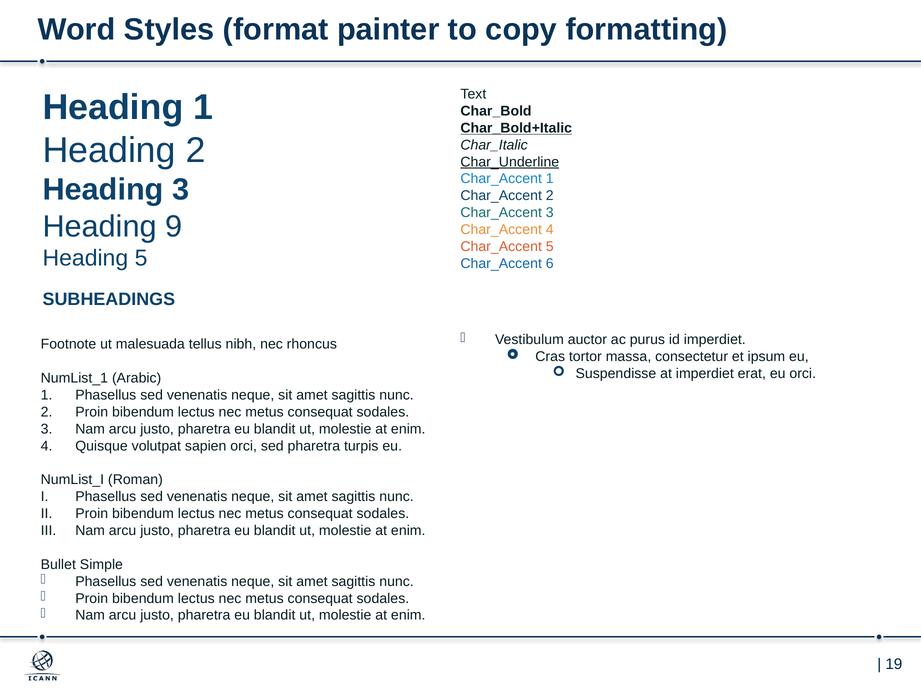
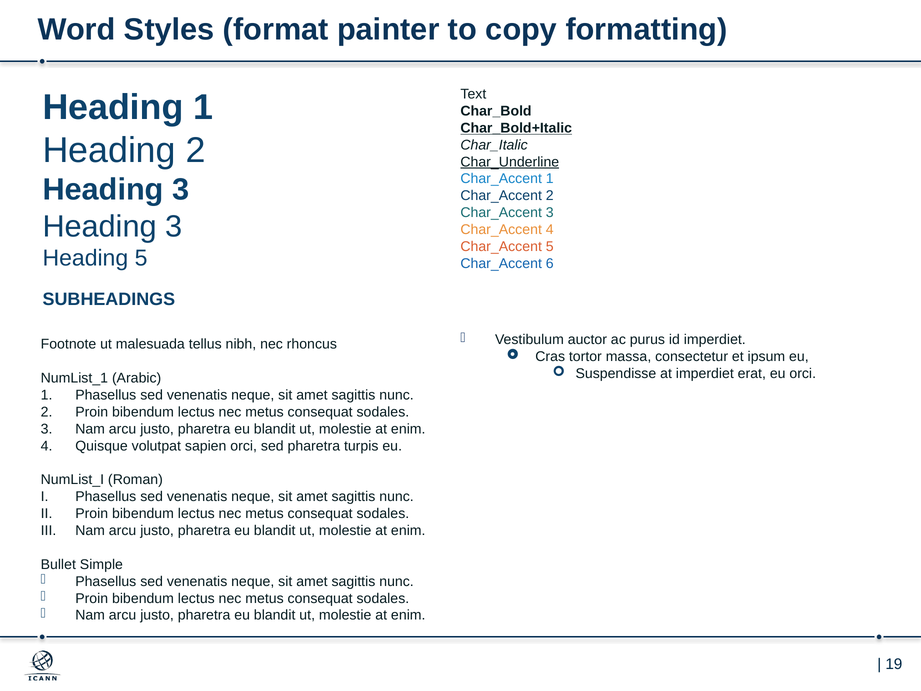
9: 9 -> 3 (174, 227)
